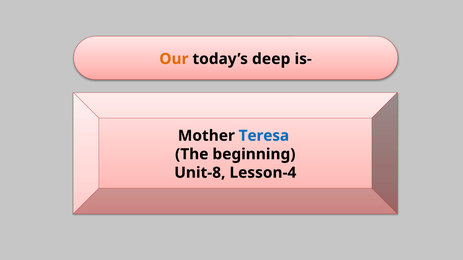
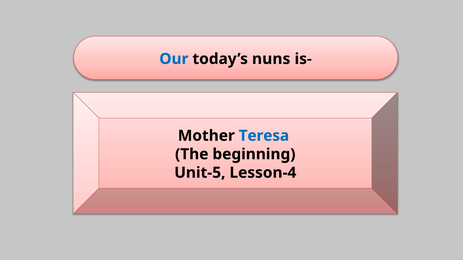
Our colour: orange -> blue (174, 59)
deep: deep -> nuns (271, 59)
Unit-8: Unit-8 -> Unit-5 (200, 173)
